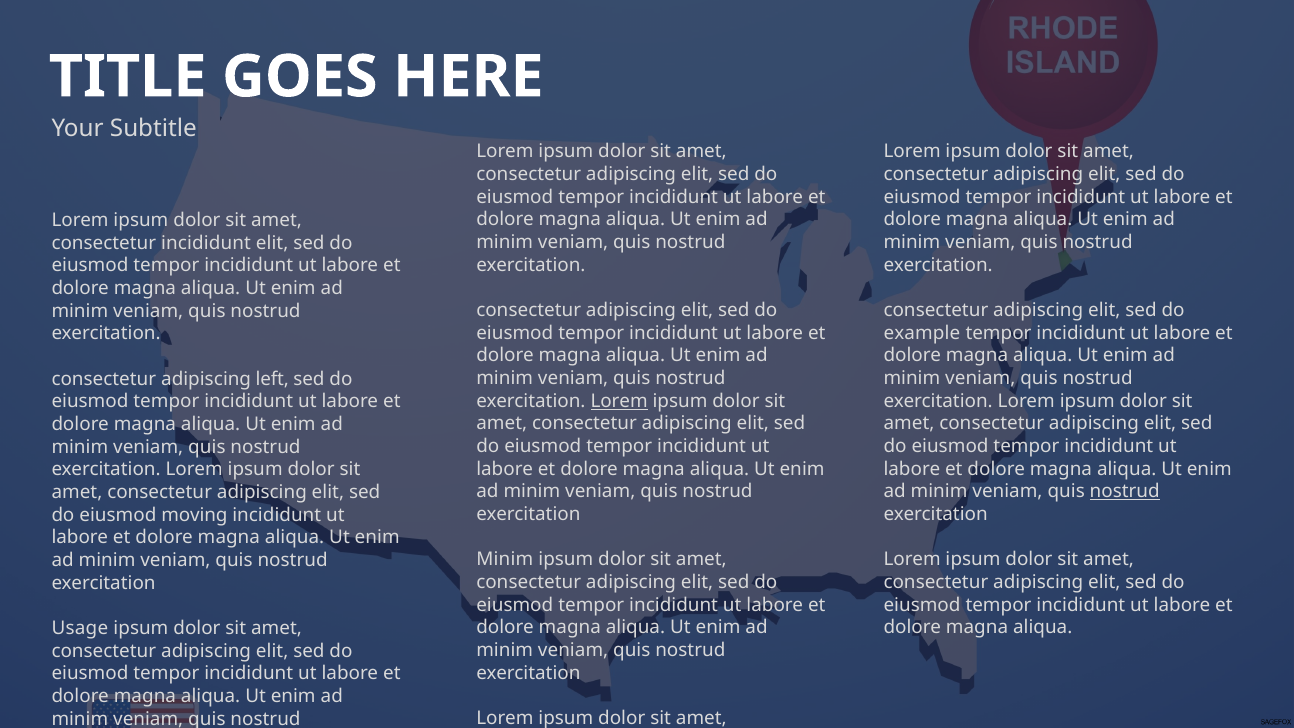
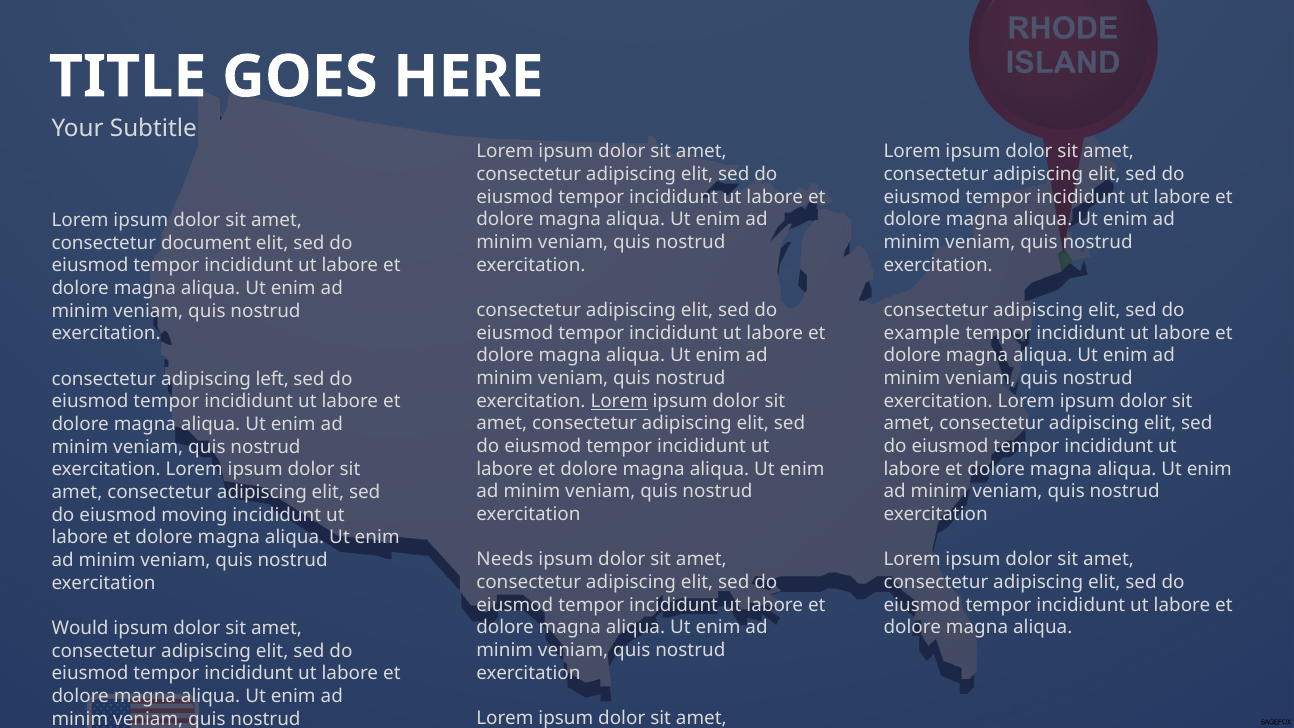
consectetur incididunt: incididunt -> document (206, 243)
nostrud underline: present -> none (1125, 492)
Minim: Minim -> Needs (505, 560)
Usage: Usage -> Would (80, 628)
